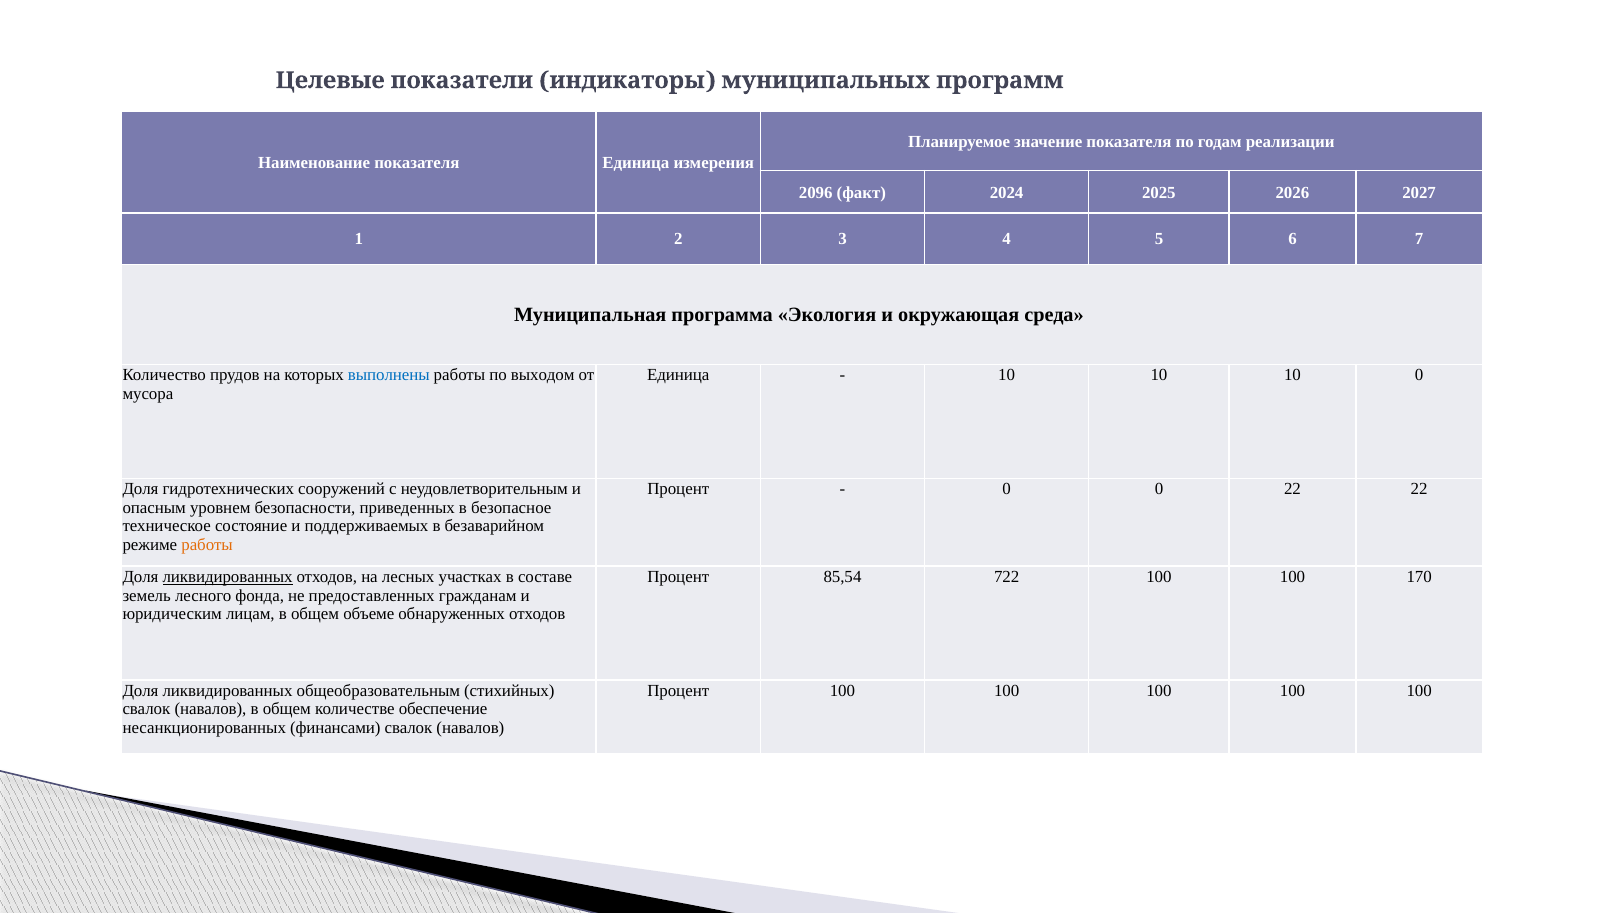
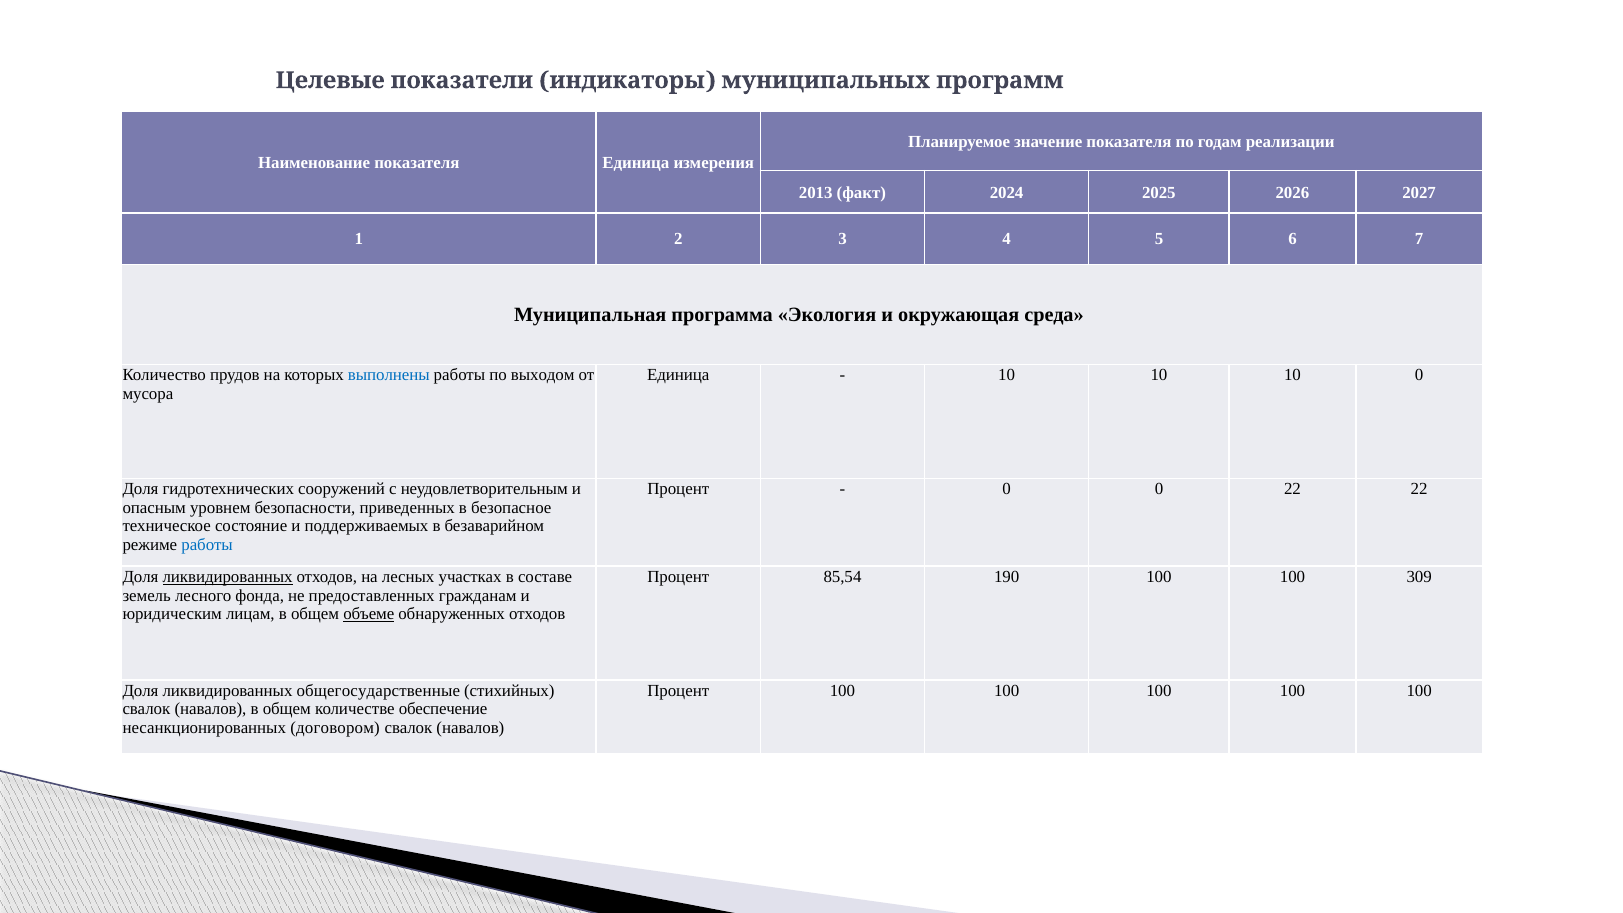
2096: 2096 -> 2013 (816, 193)
работы colour: orange -> blue (207, 545)
722: 722 -> 190 (1007, 577)
170: 170 -> 309 (1419, 577)
объеме underline: none -> present (369, 614)
общеобразовательным: общеобразовательным -> общегосударственные (378, 691)
финансами: финансами -> договором (335, 728)
